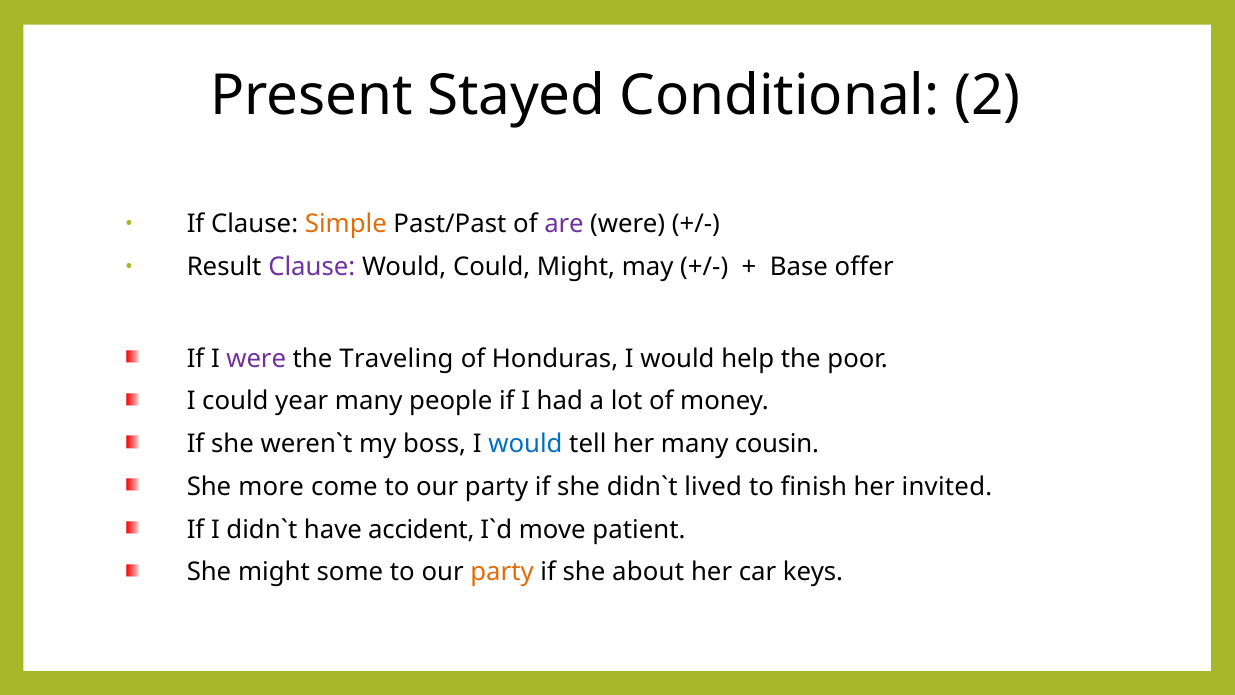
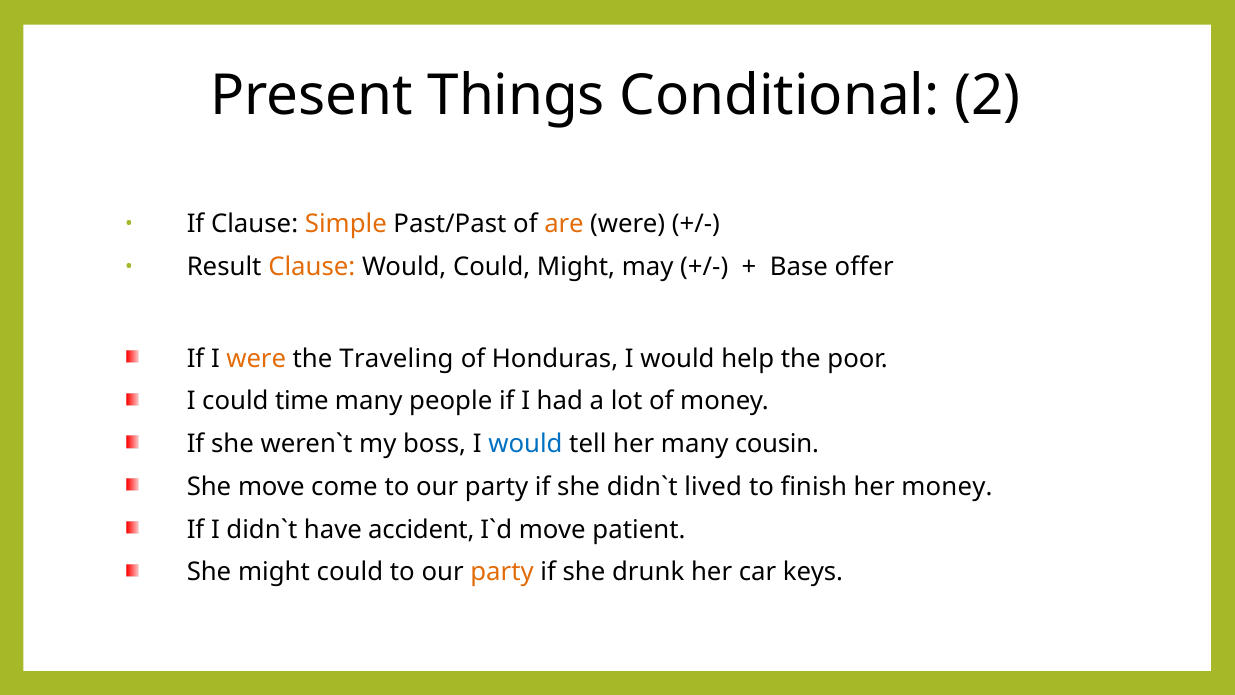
Stayed: Stayed -> Things (516, 96)
are colour: purple -> orange (564, 224)
Clause colour: purple -> orange (312, 267)
were colour: purple -> orange (256, 358)
year: year -> time (302, 401)
She more: more -> move (271, 487)
her invited: invited -> money (947, 487)
might some: some -> could (350, 572)
about: about -> drunk (648, 572)
